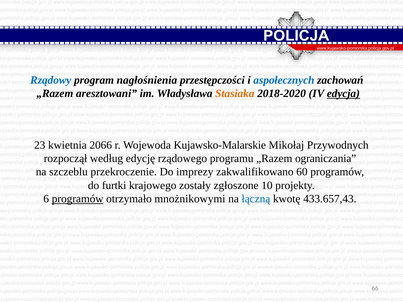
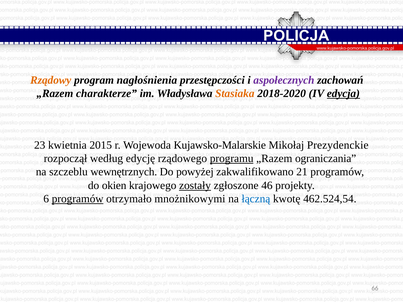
Rządowy colour: blue -> orange (51, 80)
aspołecznych colour: blue -> purple (284, 80)
aresztowani: aresztowani -> charakterze (106, 94)
2066: 2066 -> 2015 (101, 145)
Przywodnych: Przywodnych -> Prezydenckie (338, 145)
programu underline: none -> present (232, 159)
przekroczenie: przekroczenie -> wewnętrznych (124, 172)
imprezy: imprezy -> powyżej (195, 172)
60: 60 -> 21 (302, 172)
furtki: furtki -> okien (114, 186)
zostały underline: none -> present (195, 186)
10: 10 -> 46 (267, 186)
433.657,43: 433.657,43 -> 462.524,54 (330, 199)
